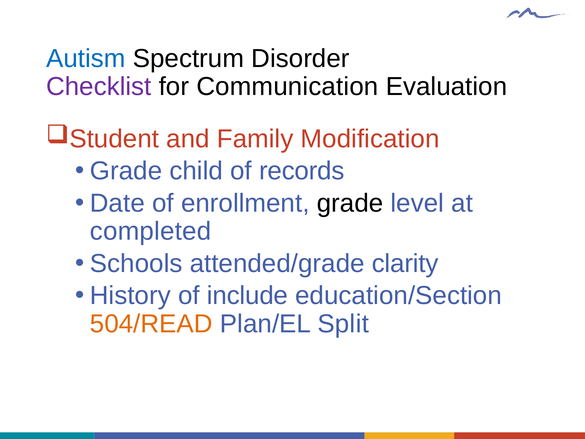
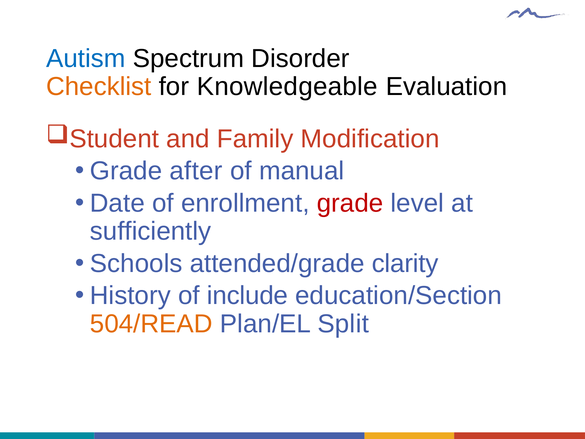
Checklist colour: purple -> orange (99, 87)
Communication: Communication -> Knowledgeable (287, 87)
child: child -> after (196, 171)
records: records -> manual (302, 171)
grade colour: black -> red (350, 203)
completed: completed -> sufficiently (151, 231)
